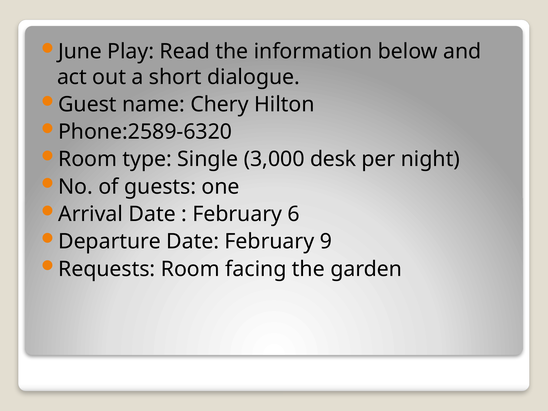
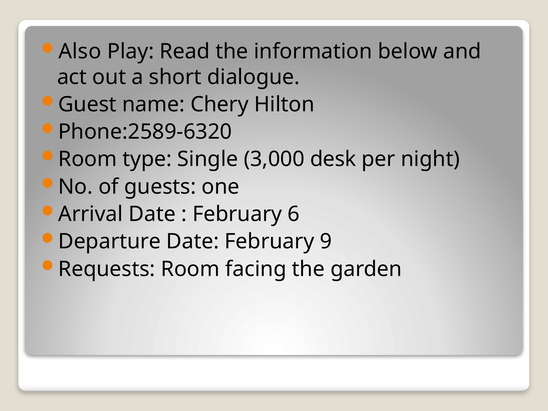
June: June -> Also (80, 51)
